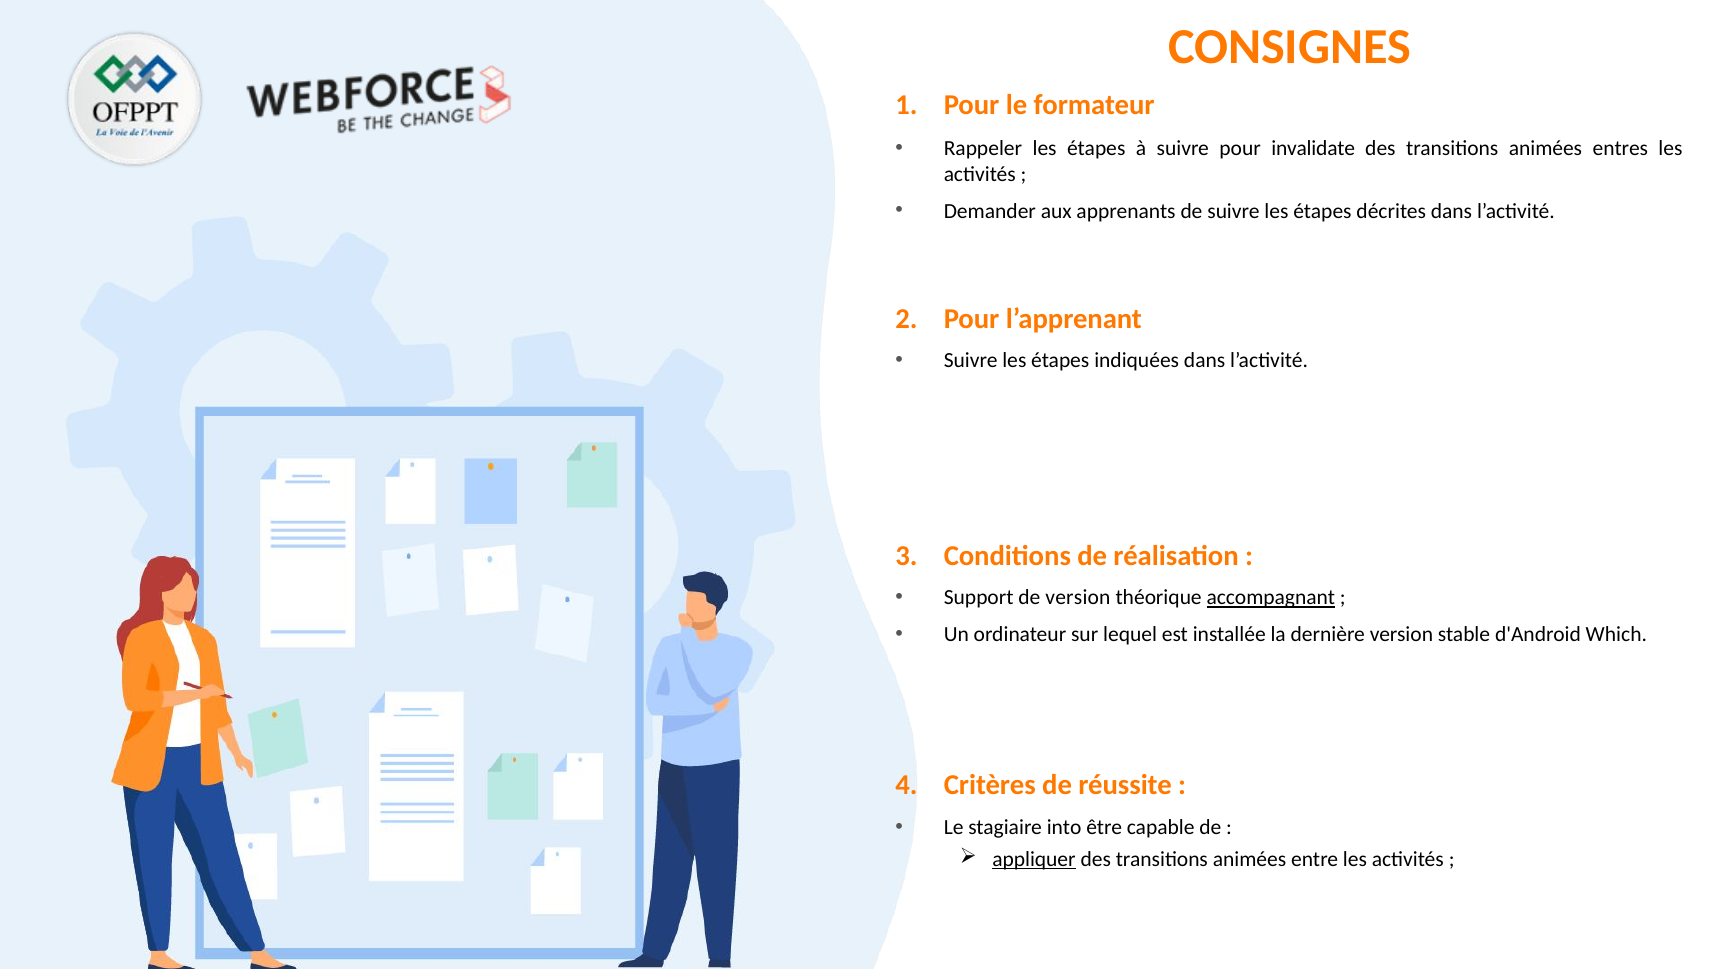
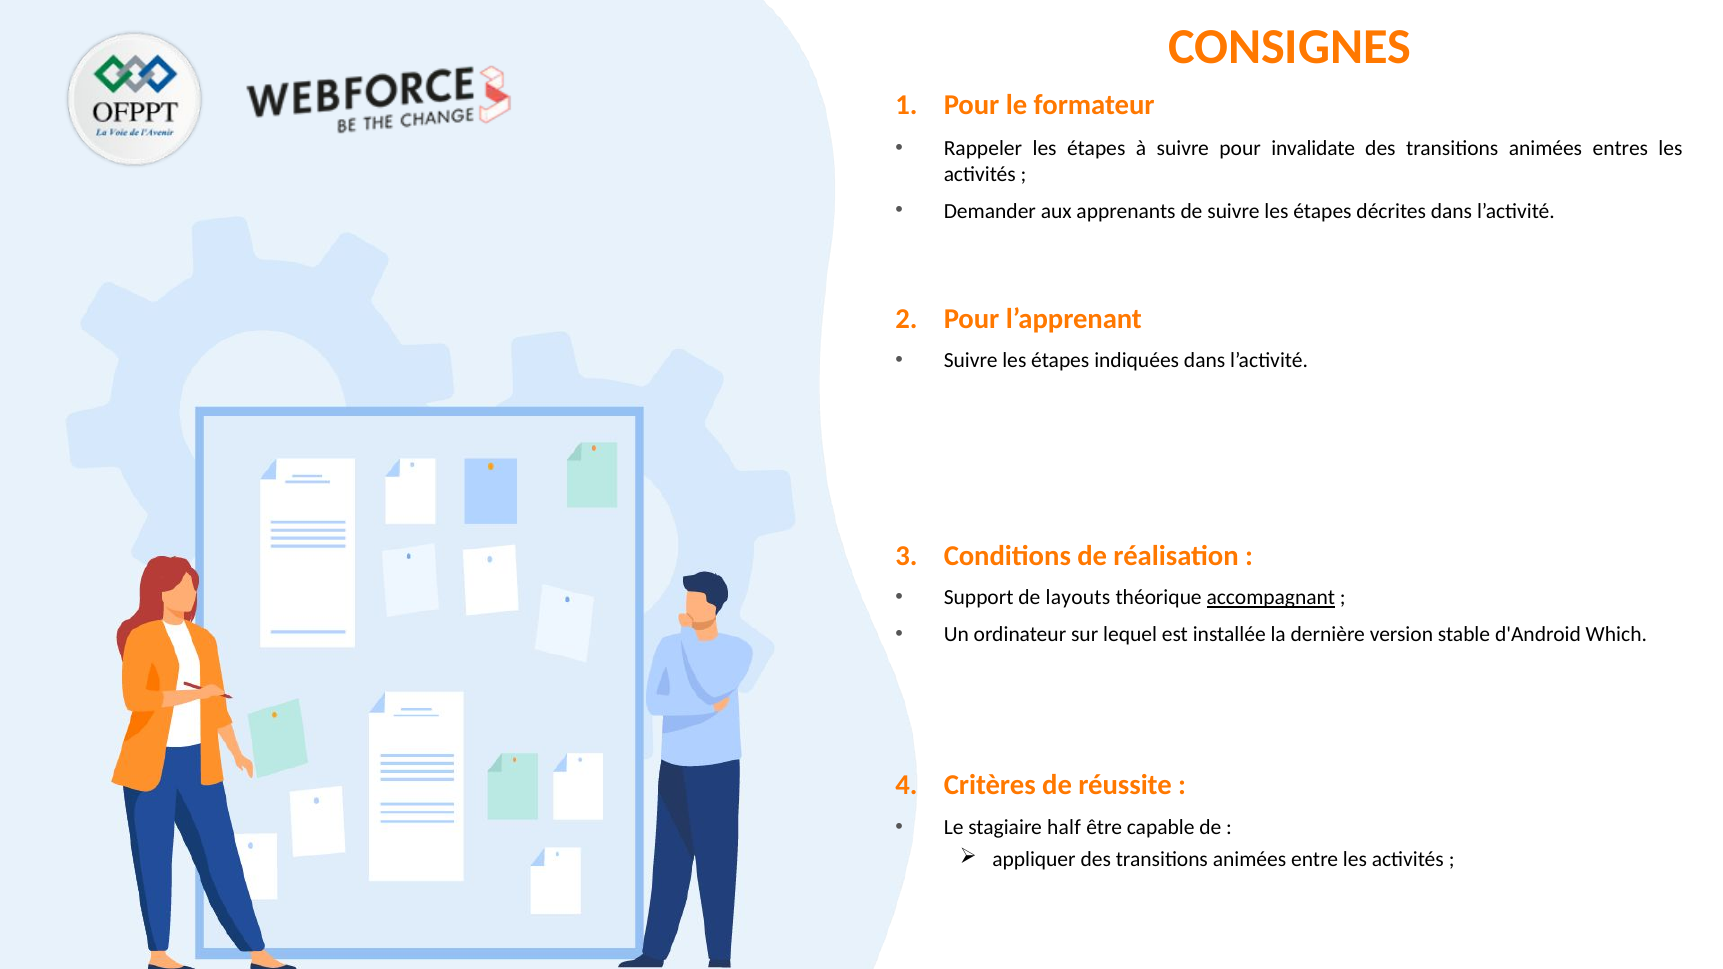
de version: version -> layouts (1078, 598)
into: into -> half (1064, 827)
appliquer underline: present -> none (1034, 859)
